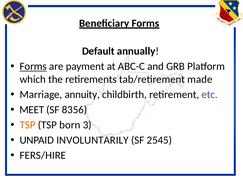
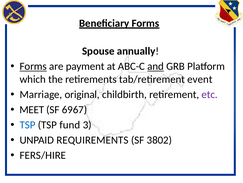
Default: Default -> Spouse (98, 51)
and underline: none -> present (156, 66)
made: made -> event (200, 79)
annuity: annuity -> original (82, 94)
8356: 8356 -> 6967 (75, 109)
TSP colour: orange -> blue (28, 124)
born: born -> fund (70, 124)
INVOLUNTARILY: INVOLUNTARILY -> REQUIREMENTS (92, 140)
2545: 2545 -> 3802 (159, 140)
